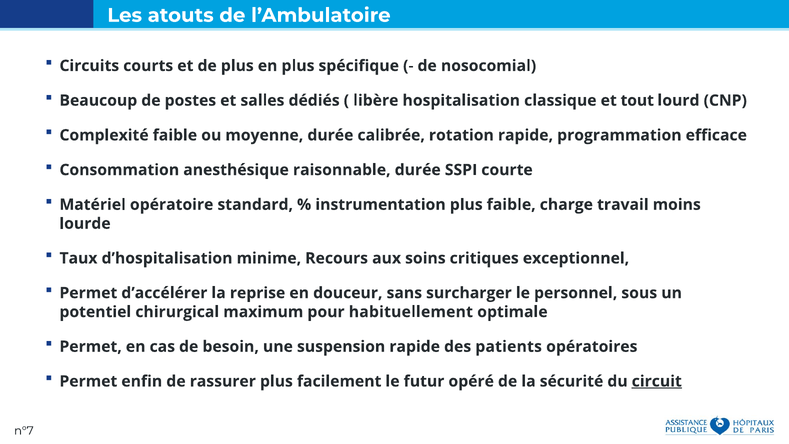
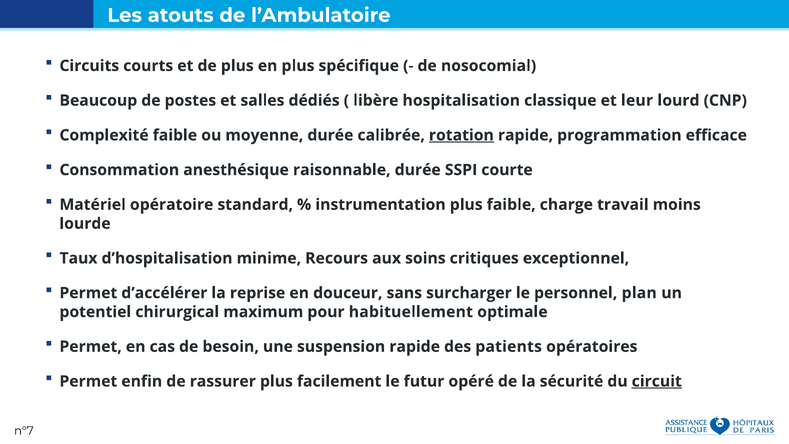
tout: tout -> leur (637, 100)
rotation underline: none -> present (461, 135)
sous: sous -> plan (639, 293)
